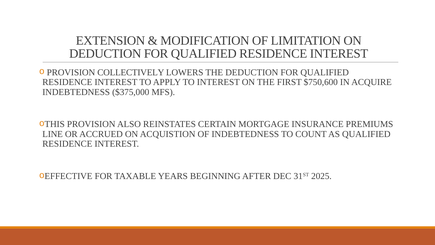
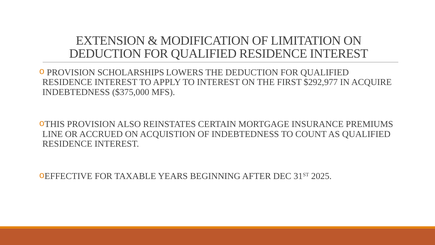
COLLECTIVELY: COLLECTIVELY -> SCHOLARSHIPS (131, 72)
$750,600: $750,600 -> $292,977 (321, 82)
